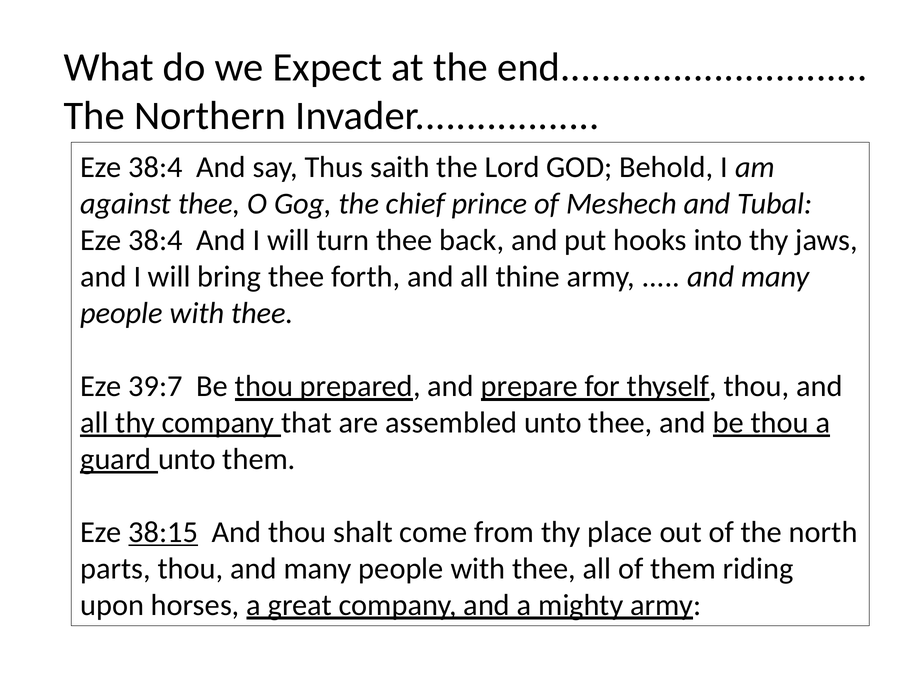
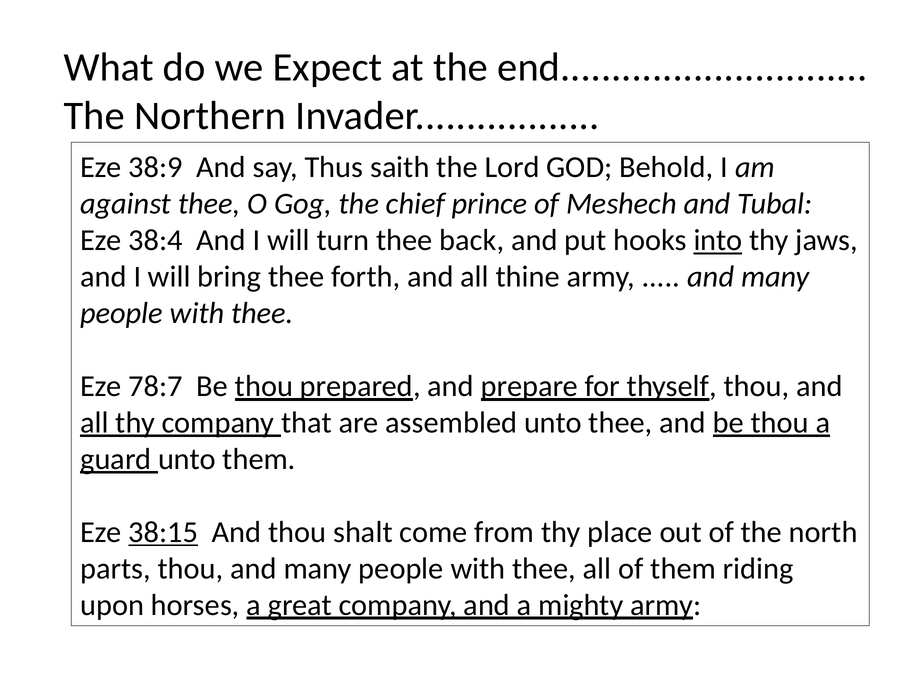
38:4: 38:4 -> 38:9 (155, 167)
into underline: none -> present (718, 240)
39:7: 39:7 -> 78:7 (155, 386)
